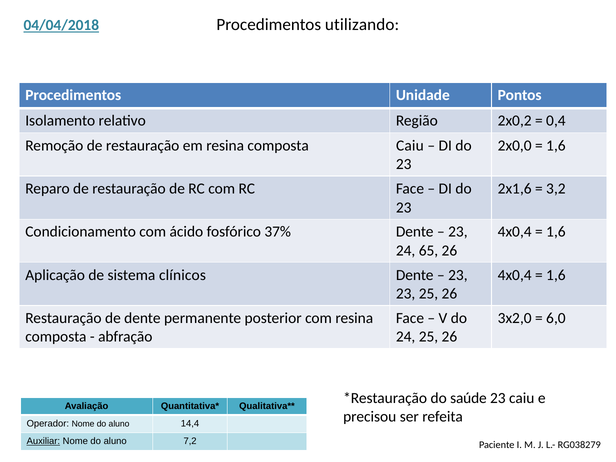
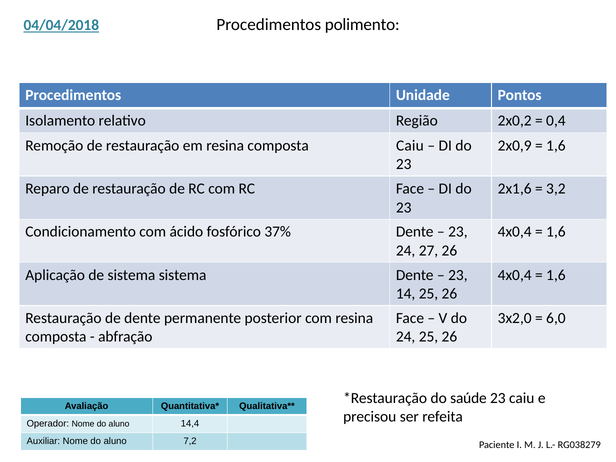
utilizando: utilizando -> polimento (362, 25)
2x0,0: 2x0,0 -> 2x0,9 (515, 146)
65: 65 -> 27 (428, 251)
sistema clínicos: clínicos -> sistema (183, 275)
23: 23 -> 14 (406, 294)
Auxiliar underline: present -> none (43, 441)
